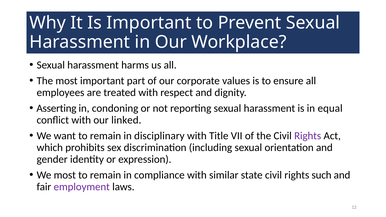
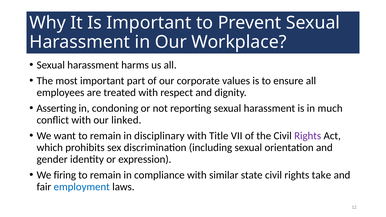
equal: equal -> much (330, 108)
We most: most -> firing (65, 175)
such: such -> take (321, 175)
employment colour: purple -> blue (82, 187)
